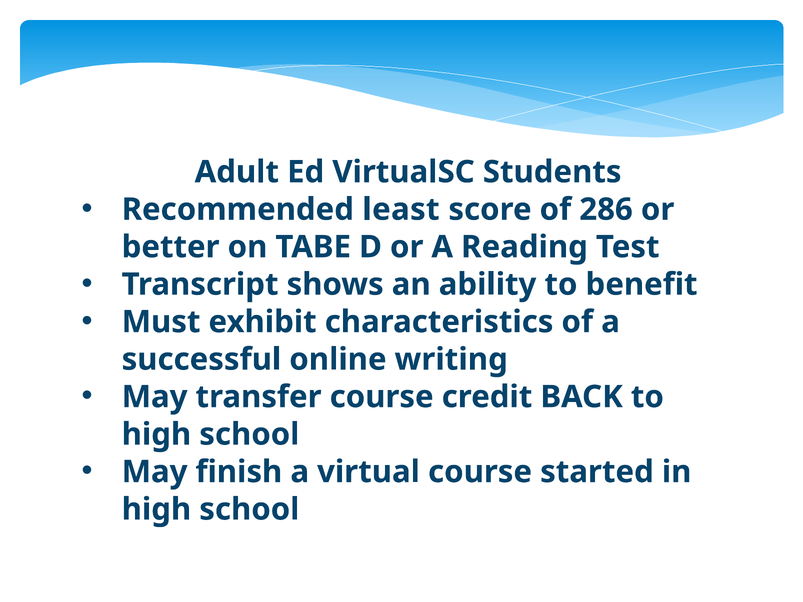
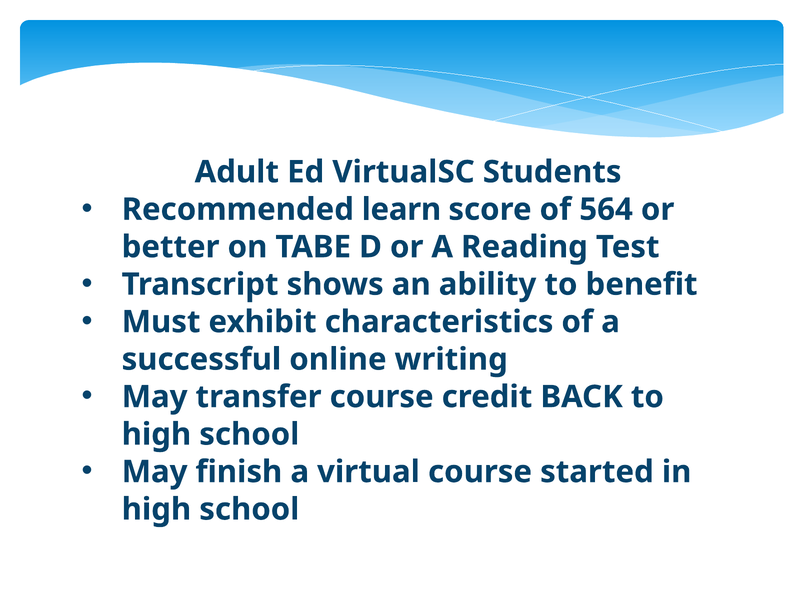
least: least -> learn (401, 210)
286: 286 -> 564 (606, 210)
